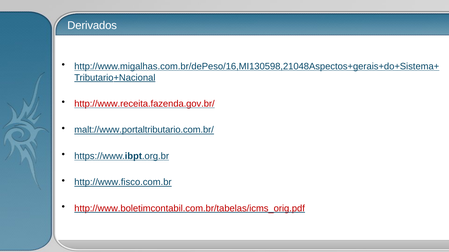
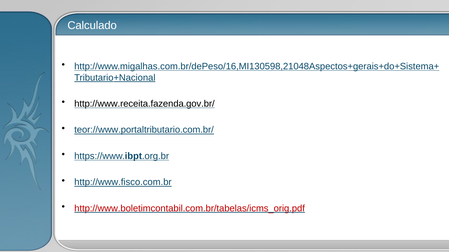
Derivados: Derivados -> Calculado (92, 26)
http://www.receita.fazenda.gov.br/ colour: red -> black (144, 104)
malt://www.portaltributario.com.br/: malt://www.portaltributario.com.br/ -> teor://www.portaltributario.com.br/ (144, 130)
